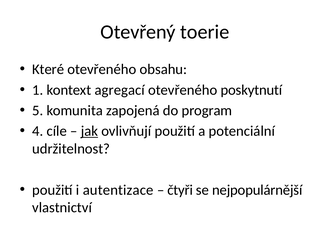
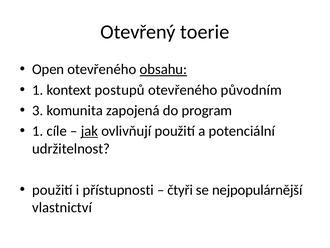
Které: Které -> Open (48, 69)
obsahu underline: none -> present (163, 69)
agregací: agregací -> postupů (120, 90)
poskytnutí: poskytnutí -> původním (251, 90)
5: 5 -> 3 (38, 110)
4: 4 -> 1 (38, 131)
autentizace: autentizace -> přístupnosti (118, 190)
